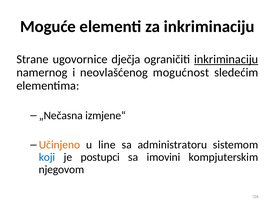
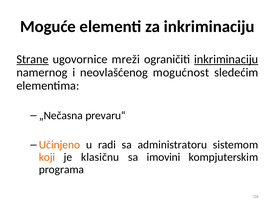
Strane underline: none -> present (33, 59)
dječja: dječja -> mreži (126, 59)
izmjene“: izmjene“ -> prevaru“ (106, 116)
line: line -> radi (107, 145)
koji colour: blue -> orange (47, 157)
postupci: postupci -> klasičnu (100, 157)
njegovom: njegovom -> programa (61, 170)
